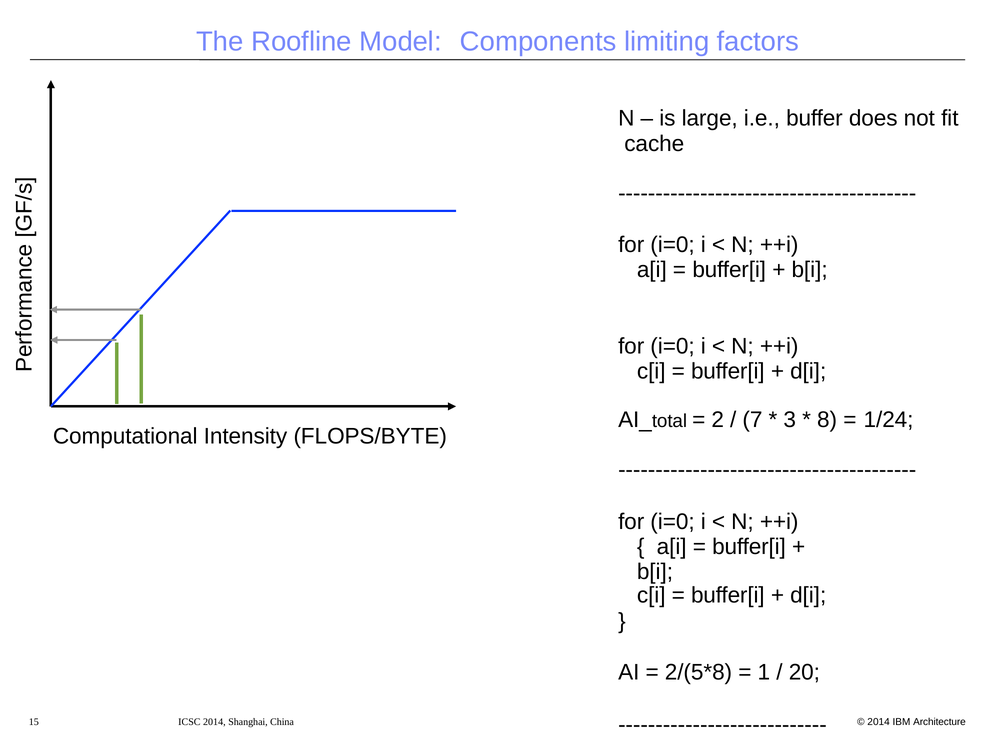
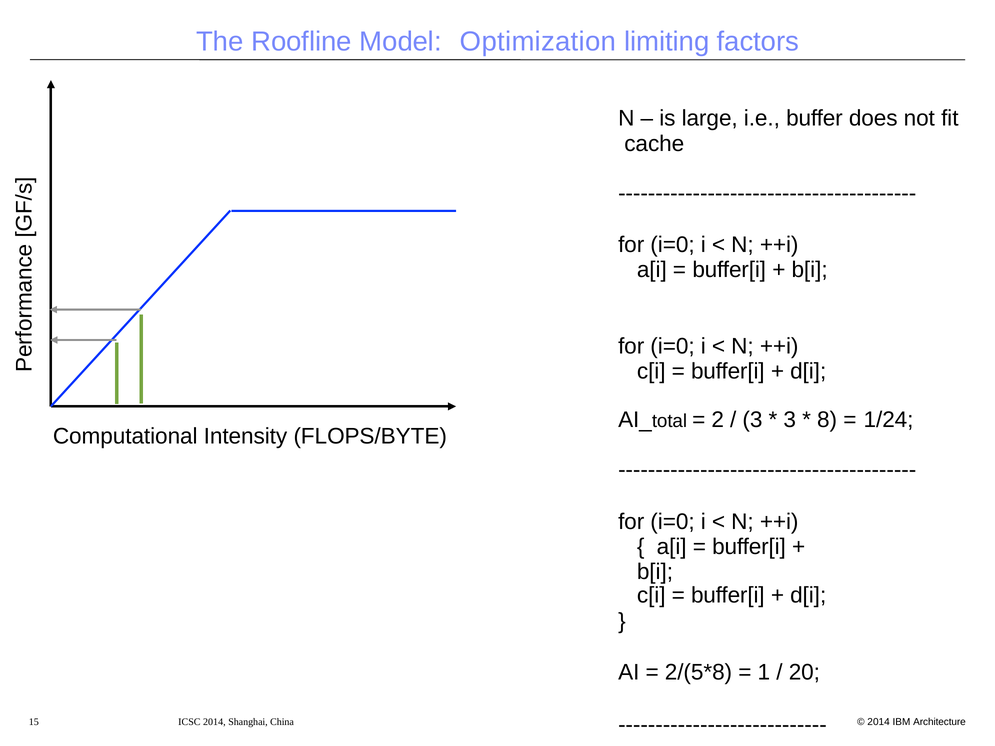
Components: Components -> Optimization (538, 42)
7: 7 -> 3 (753, 420)
